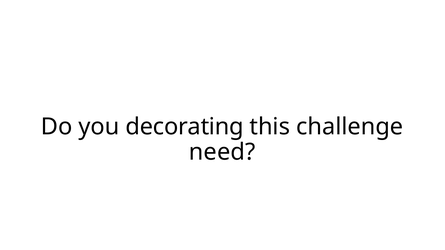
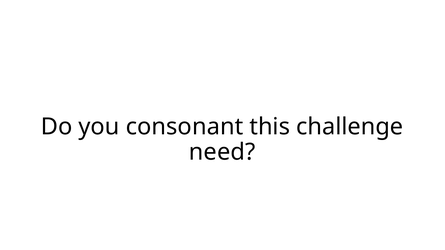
decorating: decorating -> consonant (184, 127)
